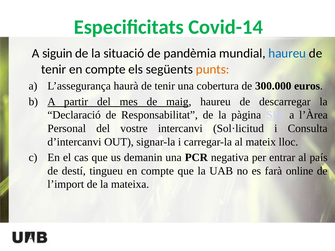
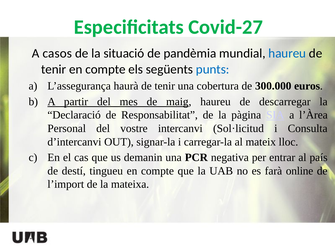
Covid-14: Covid-14 -> Covid-27 (226, 27)
siguin: siguin -> casos (57, 53)
punts colour: orange -> blue (213, 70)
